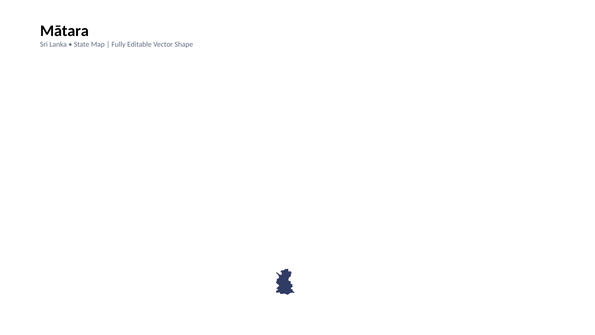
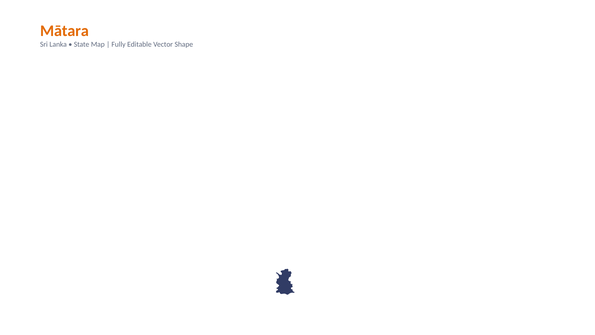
Mātara colour: black -> orange (64, 31)
